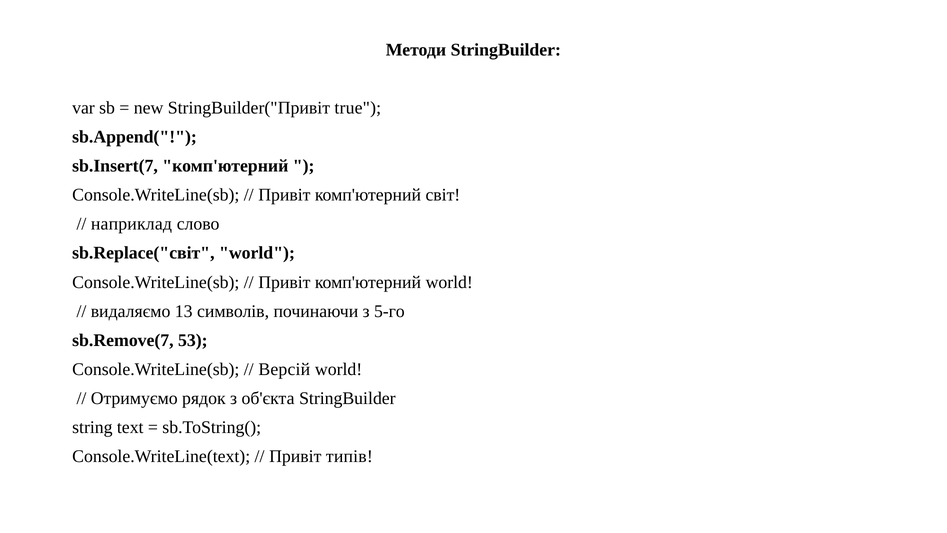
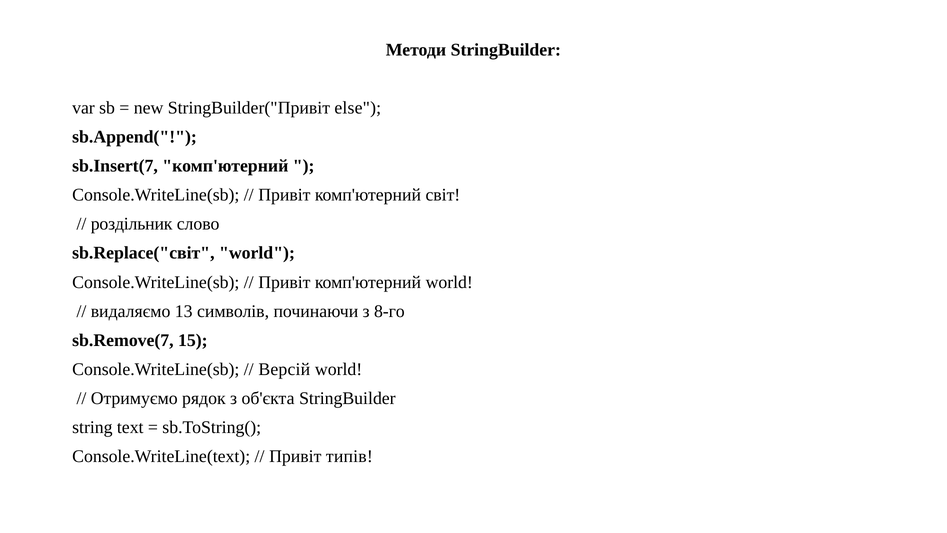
true: true -> else (358, 108)
наприклад: наприклад -> роздільник (132, 224)
5-го: 5-го -> 8-го (389, 311)
53: 53 -> 15 (193, 340)
